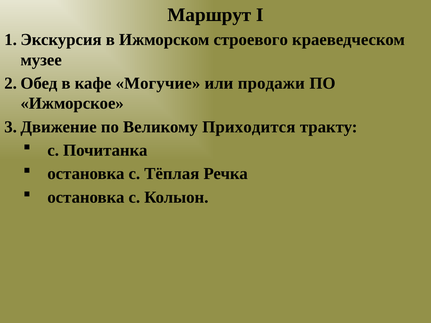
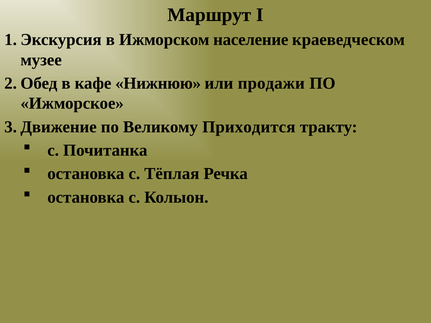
строевого: строевого -> население (251, 40)
Могучие: Могучие -> Нижнюю (158, 83)
